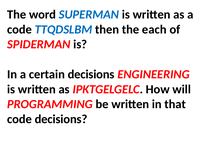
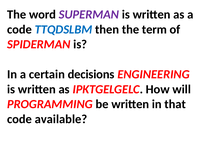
SUPERMAN colour: blue -> purple (89, 14)
each: each -> term (154, 29)
code decisions: decisions -> available (61, 119)
